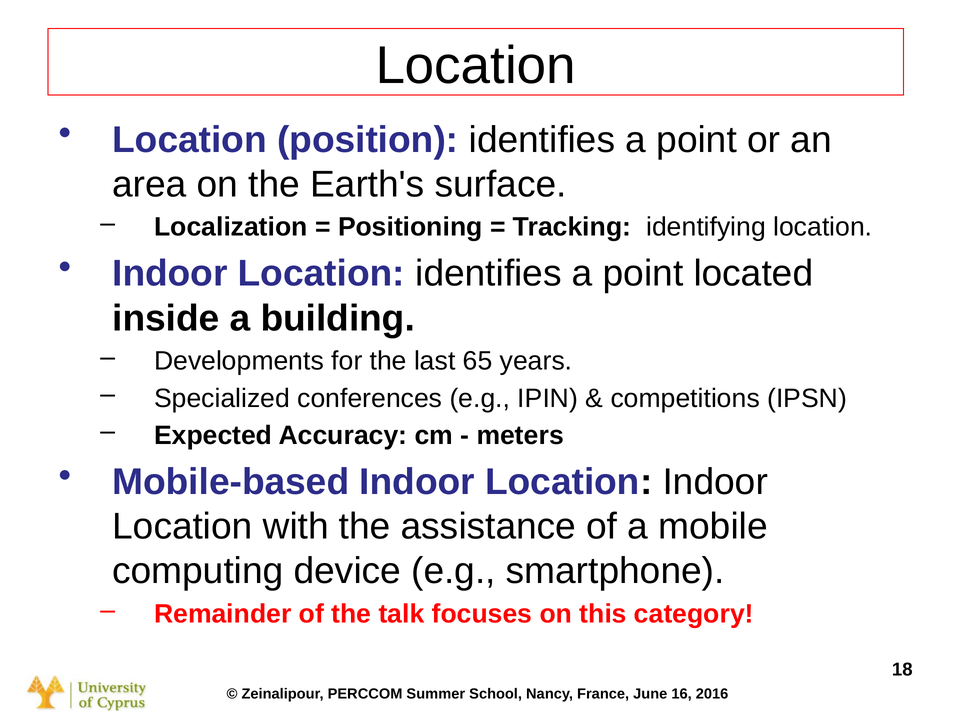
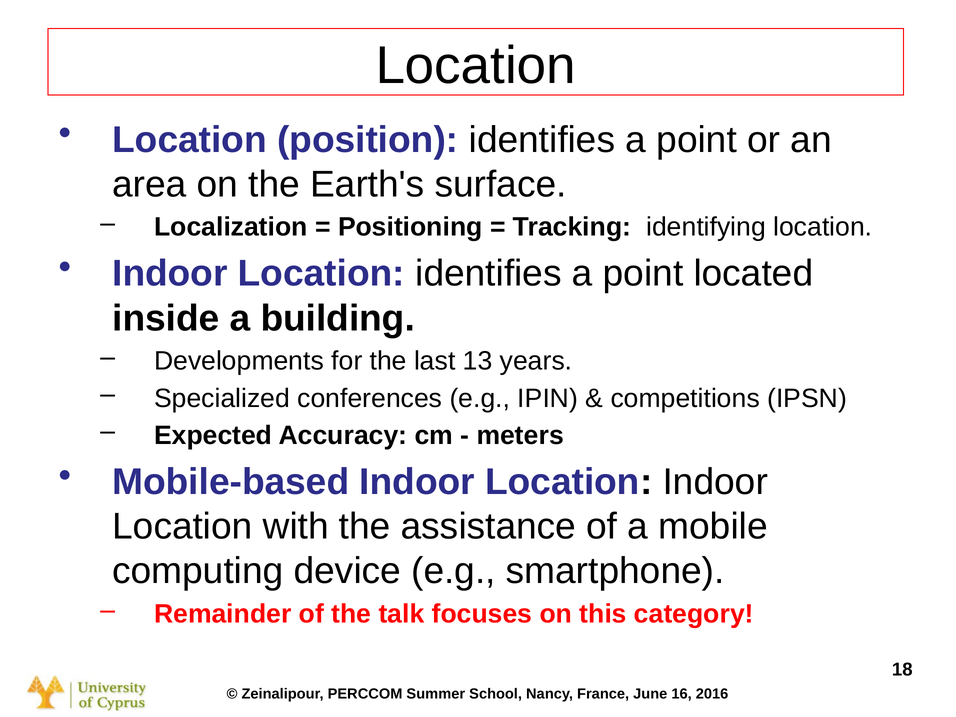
65: 65 -> 13 (478, 361)
